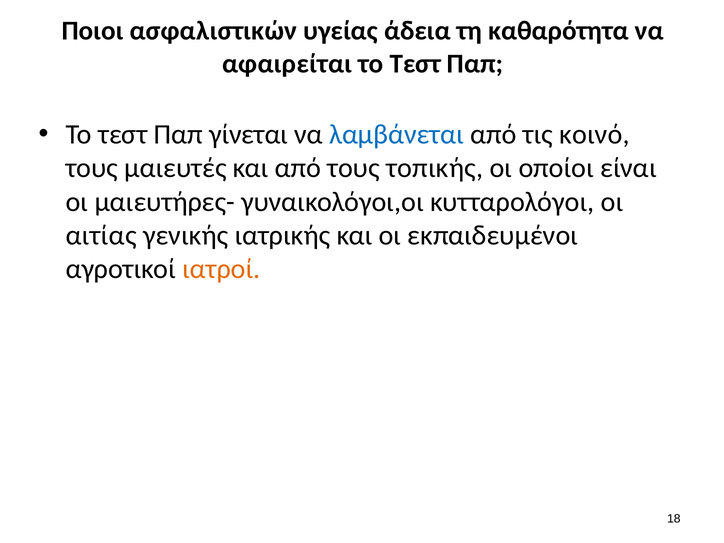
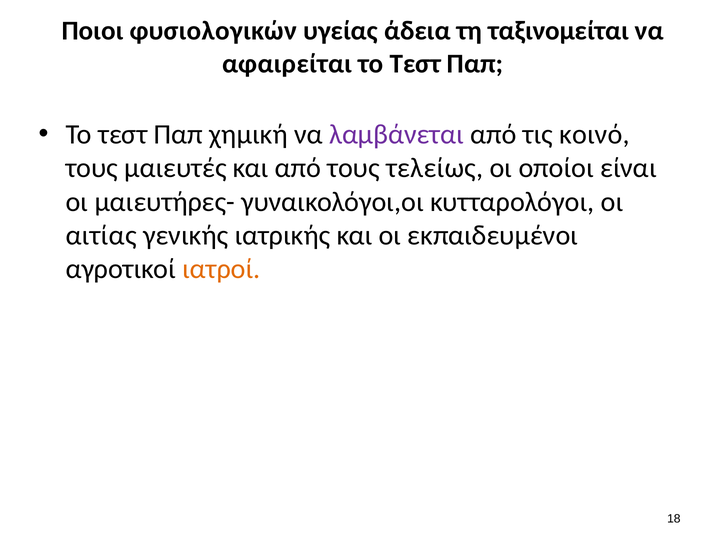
ασφαλιστικών: ασφαλιστικών -> φυσιολογικών (213, 31)
καθαρότητα: καθαρότητα -> ταξινομείται (559, 31)
γίνεται: γίνεται -> χημική (249, 134)
λαμβάνεται colour: blue -> purple (396, 134)
τοπικής: τοπικής -> τελείως (435, 168)
